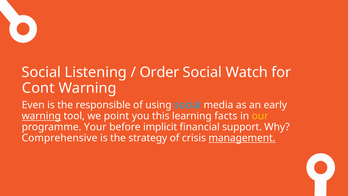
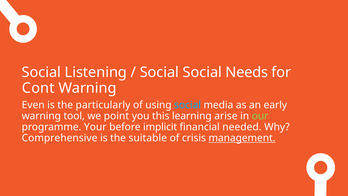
Order: Order -> Social (159, 72)
Watch: Watch -> Needs (247, 72)
responsible: responsible -> particularly (103, 105)
warning underline: present -> none (41, 116)
facts: facts -> arise (226, 116)
our colour: yellow -> light green (260, 116)
support: support -> needed (242, 127)
strategy: strategy -> suitable (148, 138)
